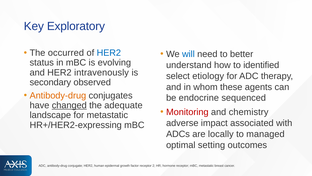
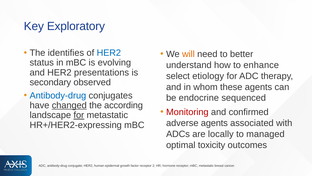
occurred: occurred -> identifies (66, 53)
will colour: blue -> orange (188, 54)
identified: identified -> enhance (261, 65)
intravenously: intravenously -> presentations (102, 72)
Antibody-drug colour: orange -> blue (58, 95)
adequate: adequate -> according (124, 105)
chemistry: chemistry -> confirmed (249, 112)
for underline: none -> present (79, 115)
adverse impact: impact -> agents (214, 123)
setting: setting -> toxicity (212, 145)
